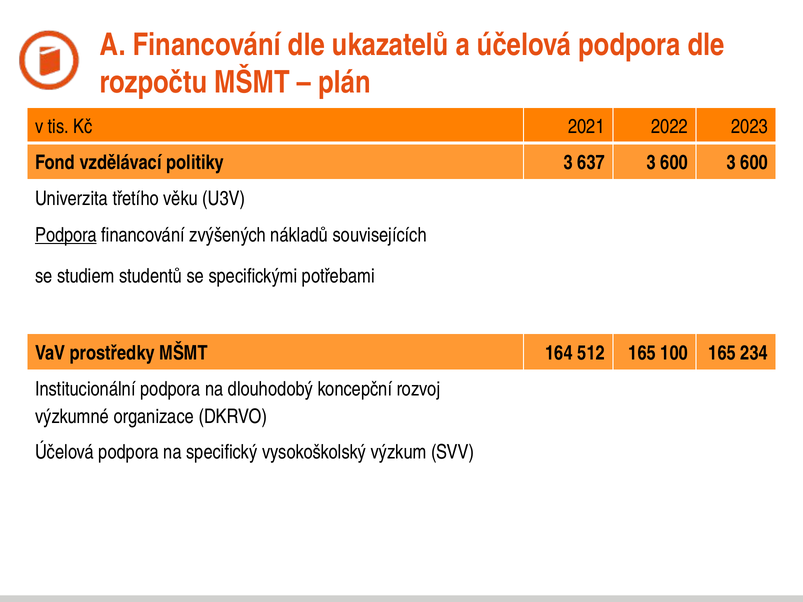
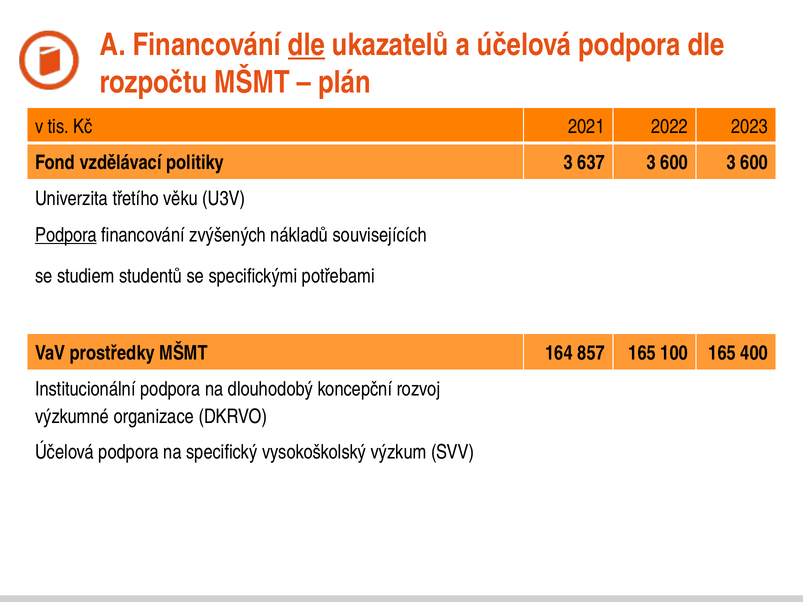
dle underline: none -> present (306, 45)
512: 512 -> 857 (591, 353)
234: 234 -> 400 (754, 353)
